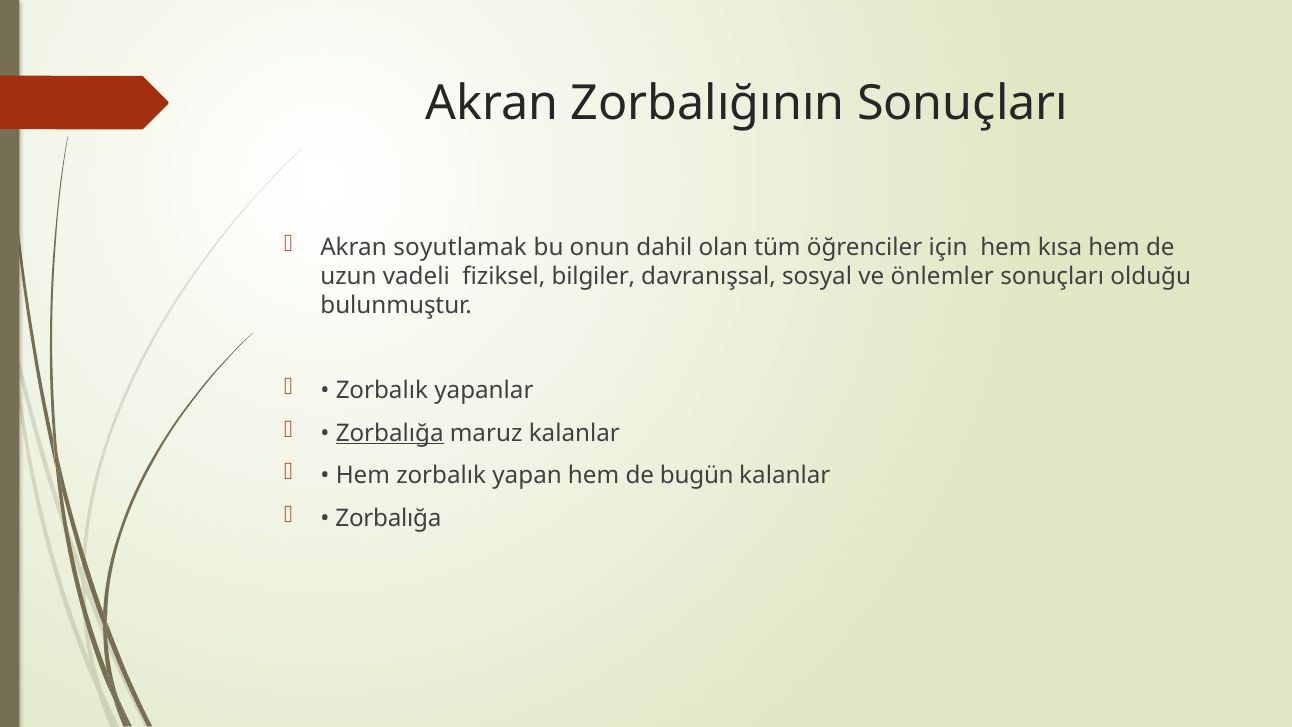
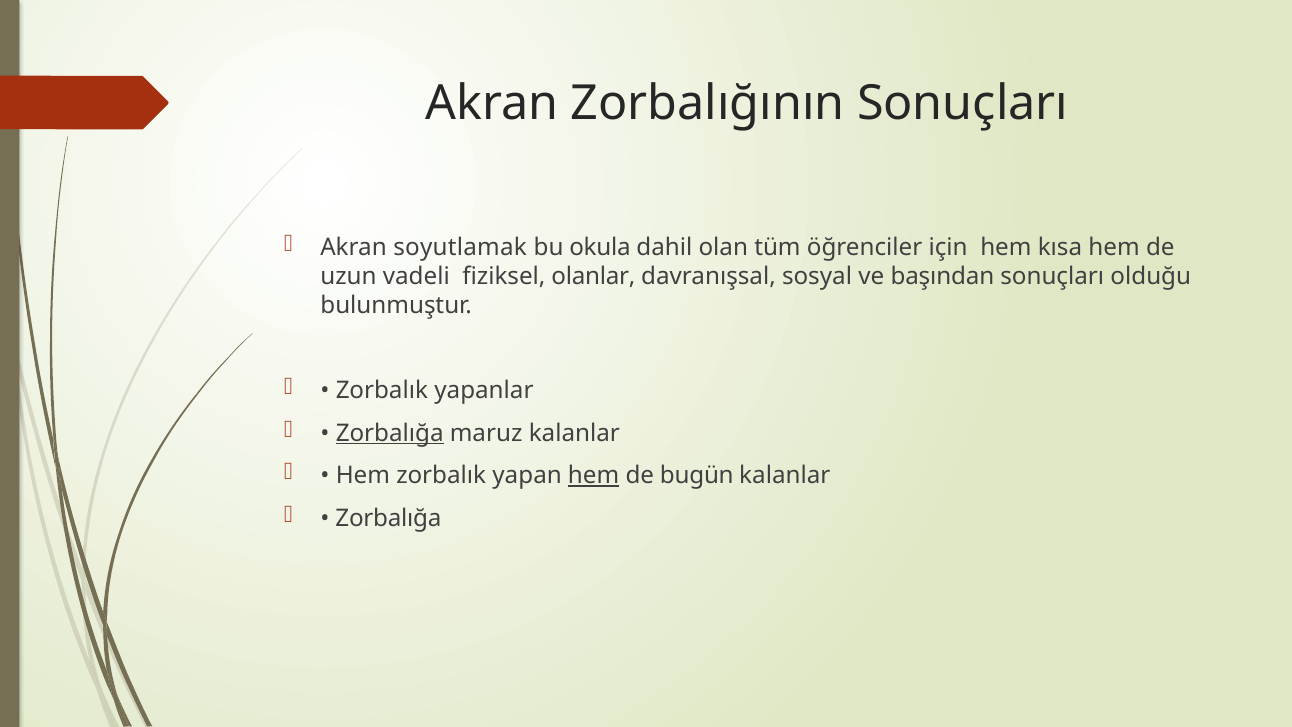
onun: onun -> okula (600, 247)
bilgiler: bilgiler -> olanlar (593, 276)
önlemler: önlemler -> başından (942, 276)
hem underline: none -> present (594, 475)
